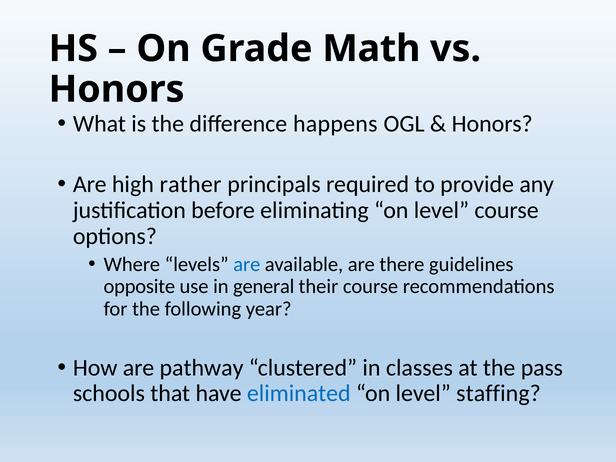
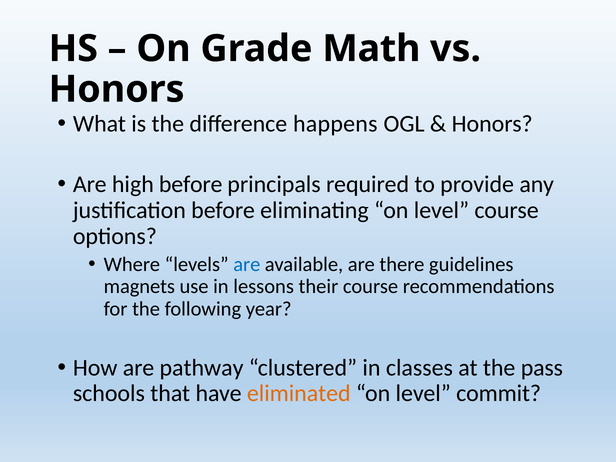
high rather: rather -> before (191, 184)
opposite: opposite -> magnets (139, 287)
general: general -> lessons (264, 287)
eliminated colour: blue -> orange (299, 394)
staffing: staffing -> commit (499, 394)
